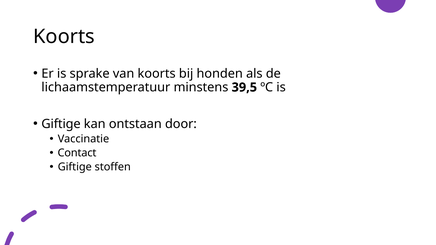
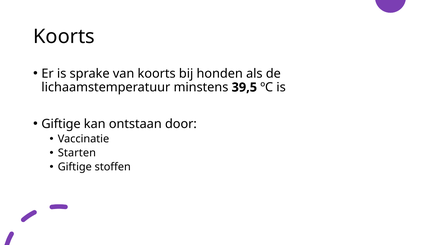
Contact: Contact -> Starten (77, 153)
